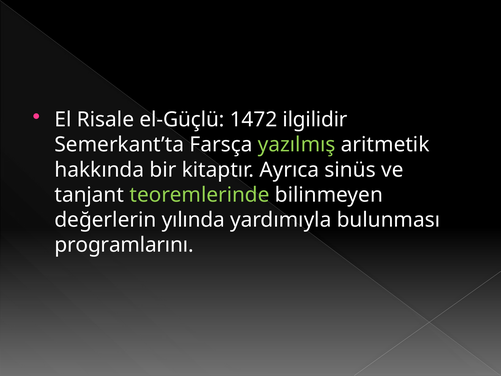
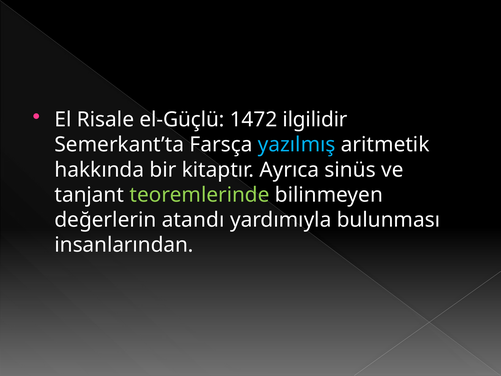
yazılmış colour: light green -> light blue (297, 145)
yılında: yılında -> atandı (193, 220)
programlarını: programlarını -> insanlarından (124, 245)
